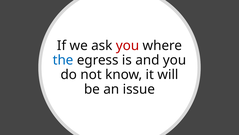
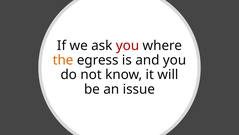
the colour: blue -> orange (63, 60)
